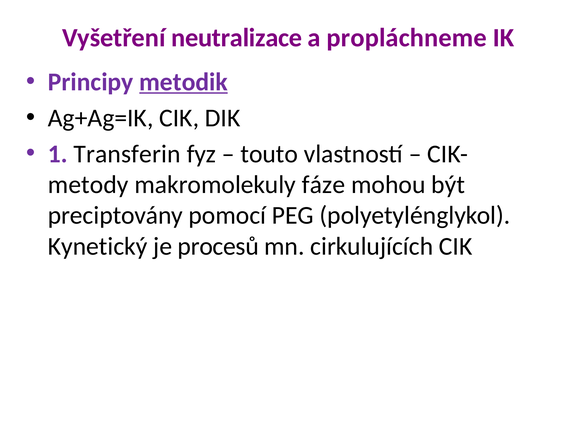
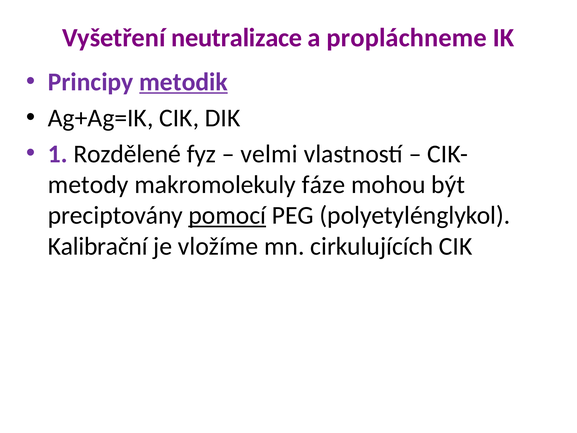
Transferin: Transferin -> Rozdělené (127, 154)
touto: touto -> velmi (269, 154)
pomocí underline: none -> present (227, 215)
Kynetický: Kynetický -> Kalibrační (98, 246)
procesů: procesů -> vložíme (218, 246)
